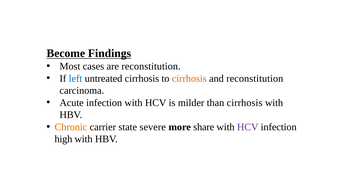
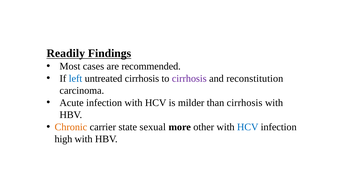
Become: Become -> Readily (66, 53)
are reconstitution: reconstitution -> recommended (151, 66)
cirrhosis colour: orange -> purple (189, 79)
severe: severe -> sexual (153, 127)
share: share -> other (204, 127)
HCV colour: purple -> blue (248, 127)
